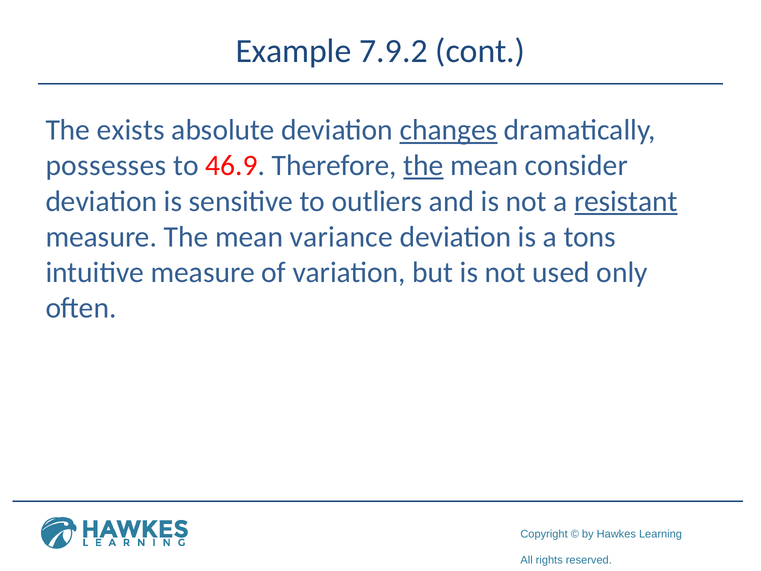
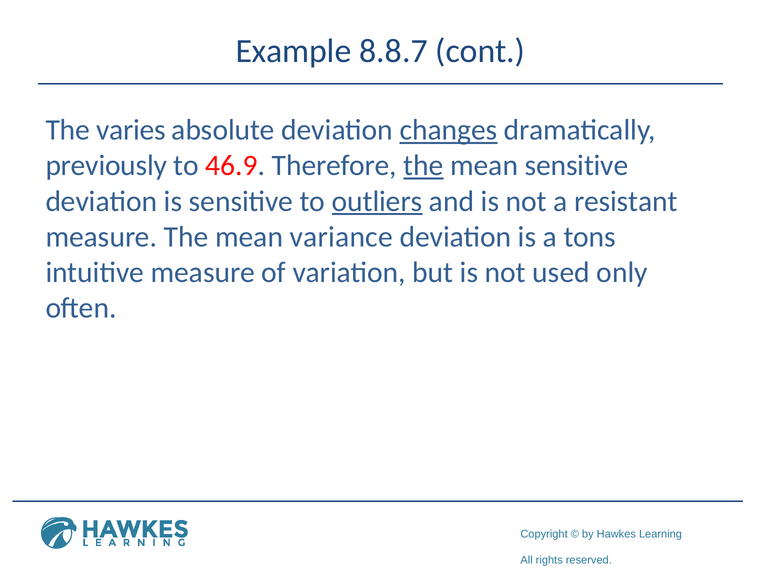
7.9.2: 7.9.2 -> 8.8.7 (394, 51)
exists: exists -> varies (131, 130)
possesses: possesses -> previously (106, 166)
mean consider: consider -> sensitive (577, 166)
outliers underline: none -> present (377, 201)
resistant underline: present -> none (626, 201)
